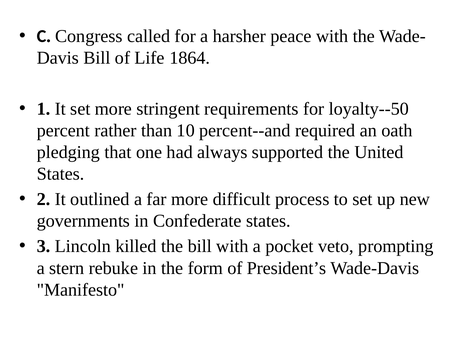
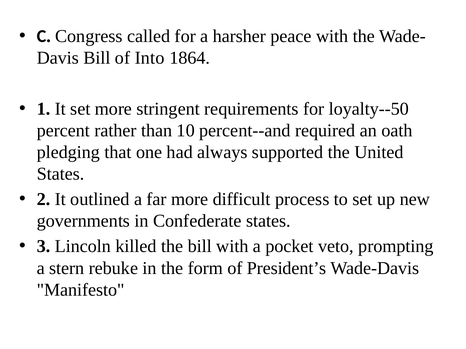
Life: Life -> Into (150, 58)
